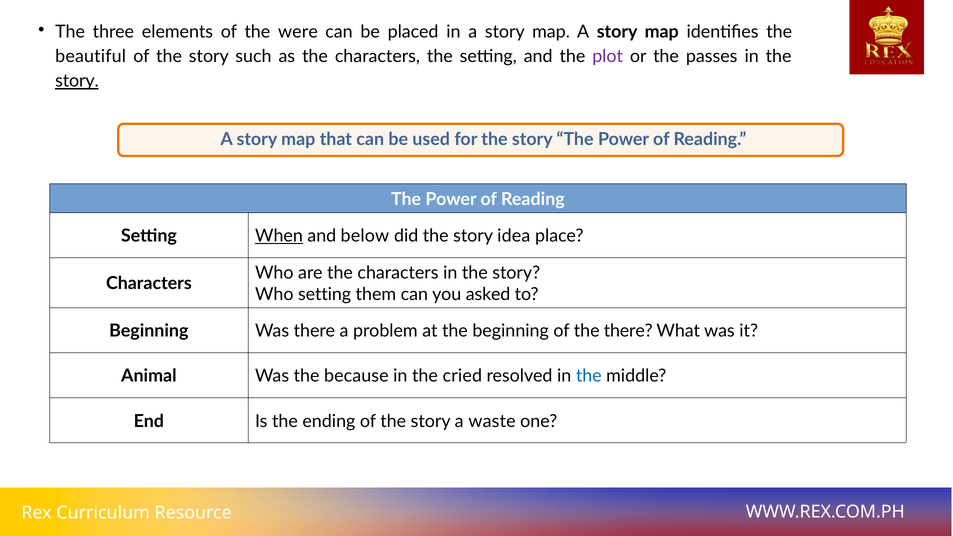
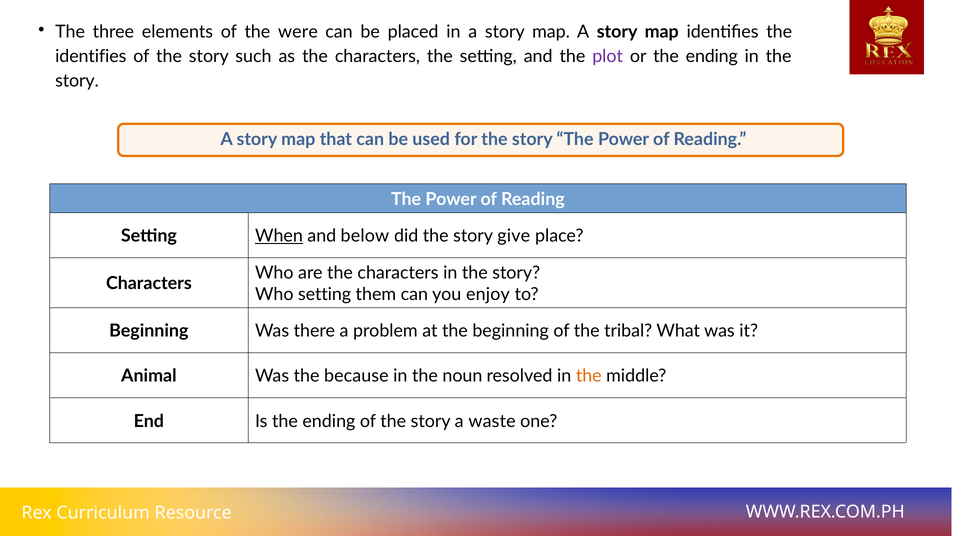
beautiful: beautiful -> identifies (91, 56)
or the passes: passes -> ending (712, 56)
story underline: present -> none (77, 81)
idea: idea -> give (514, 236)
asked: asked -> enjoy (488, 294)
the there: there -> tribal (628, 331)
cried: cried -> noun (462, 376)
the colour: blue -> orange (589, 376)
